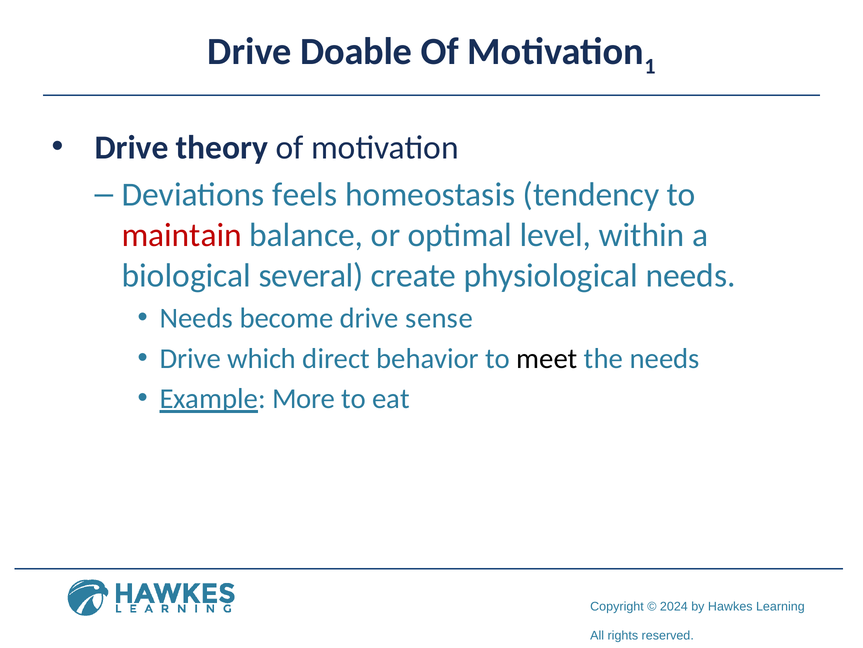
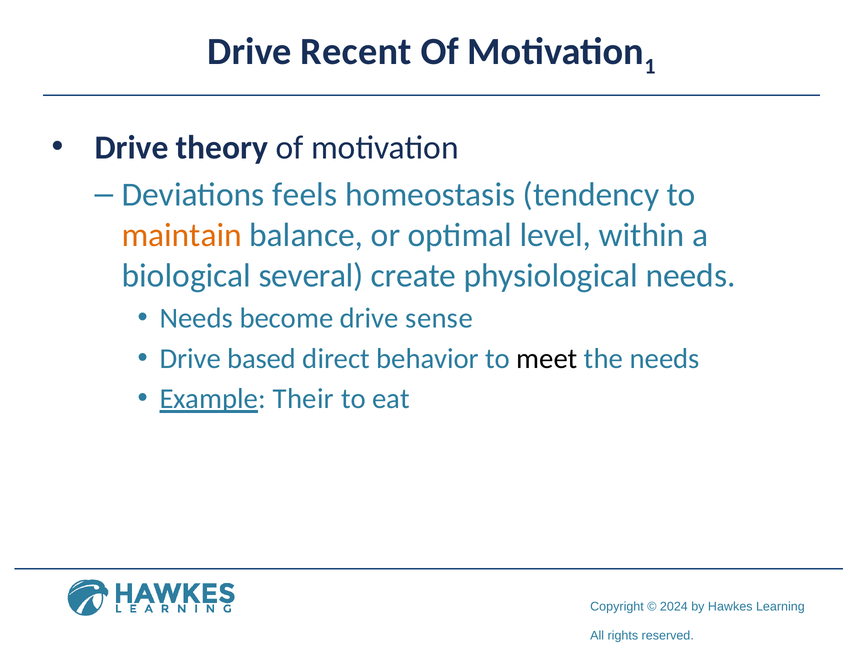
Doable: Doable -> Recent (356, 52)
maintain colour: red -> orange (182, 235)
which: which -> based (262, 358)
More: More -> Their (303, 399)
